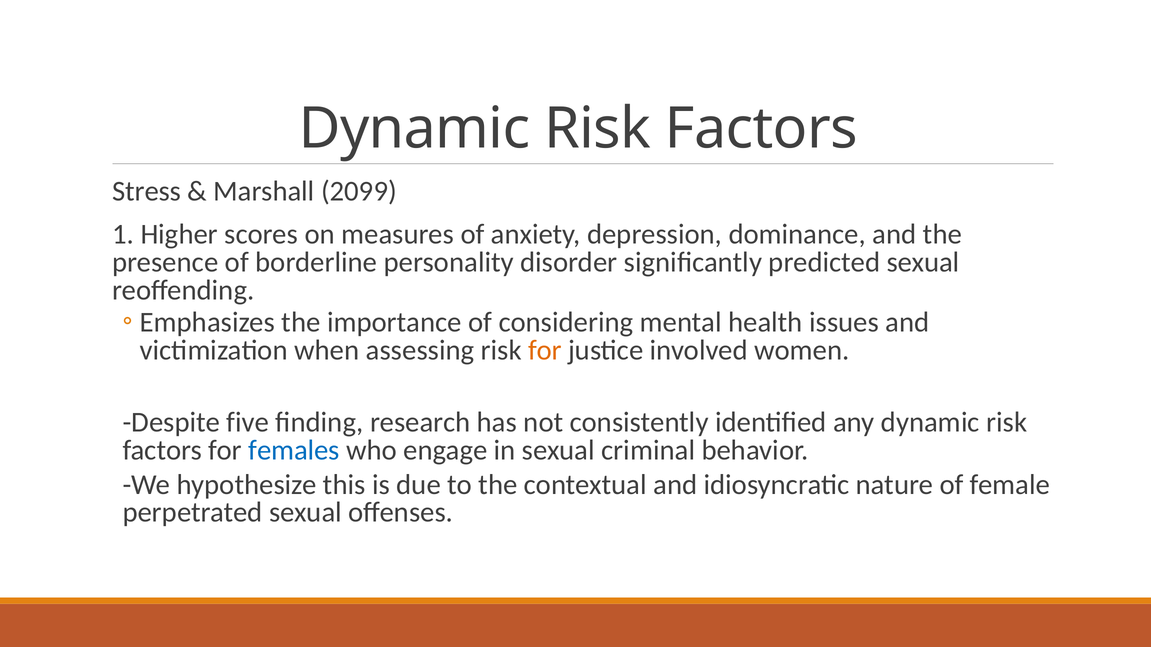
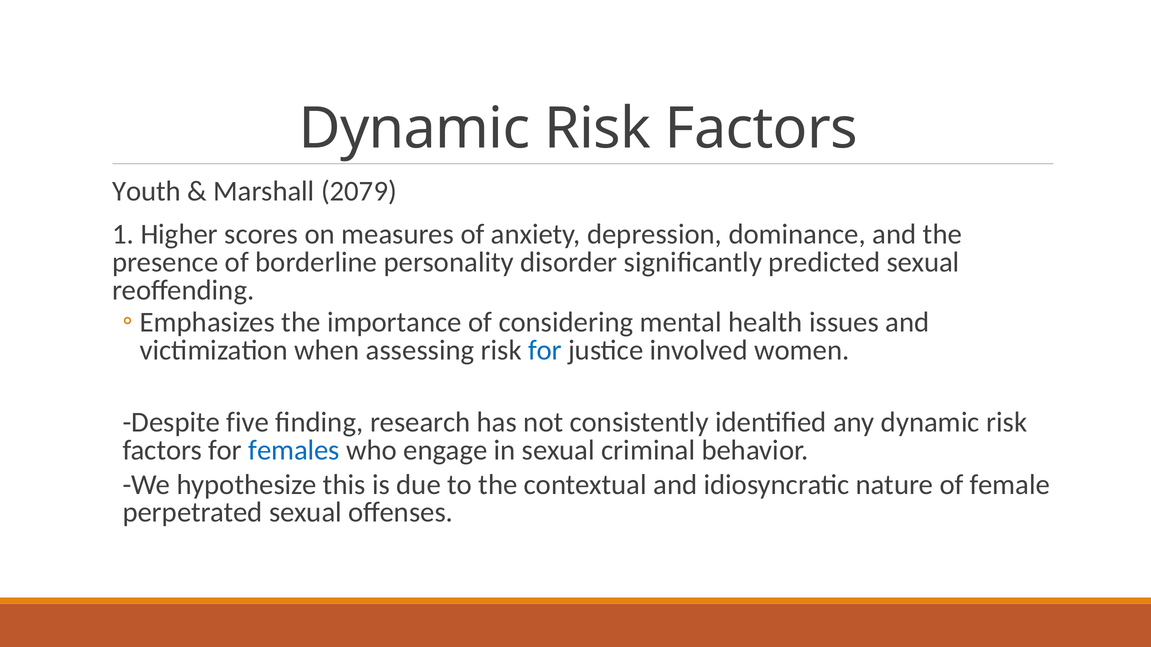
Stress: Stress -> Youth (147, 191)
2099: 2099 -> 2079 (359, 191)
for colour: orange -> blue (545, 351)
